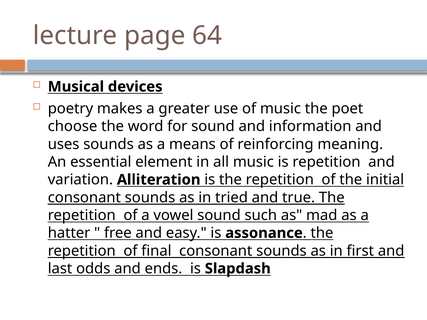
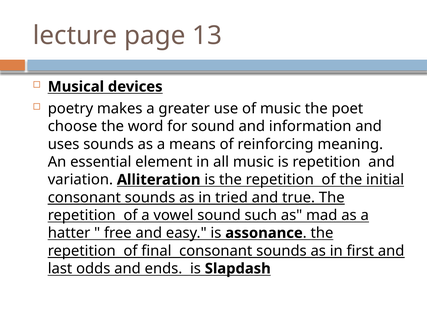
64: 64 -> 13 (207, 36)
